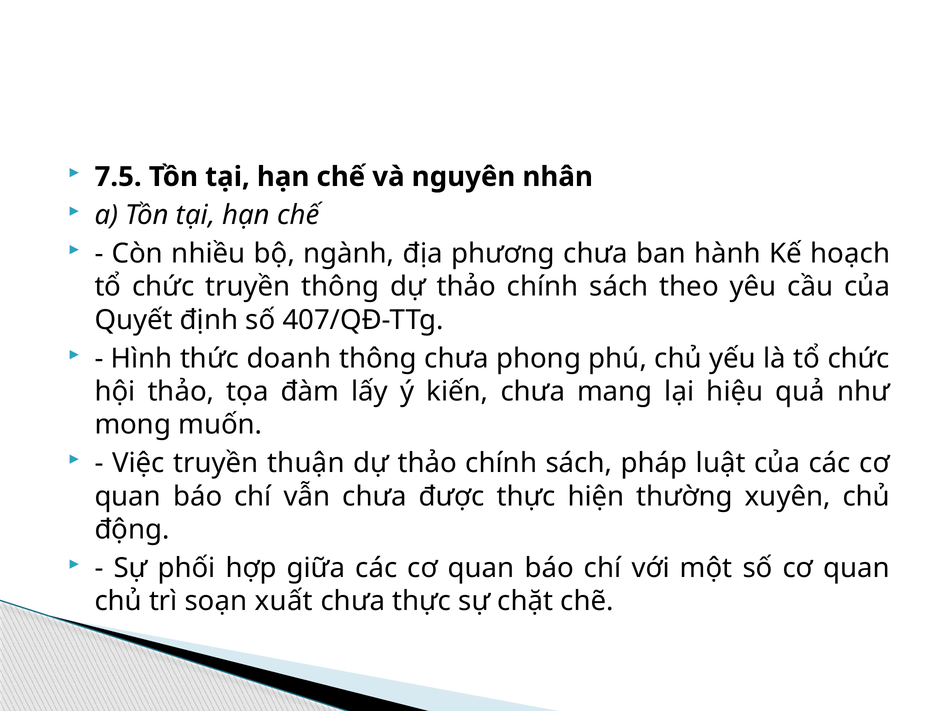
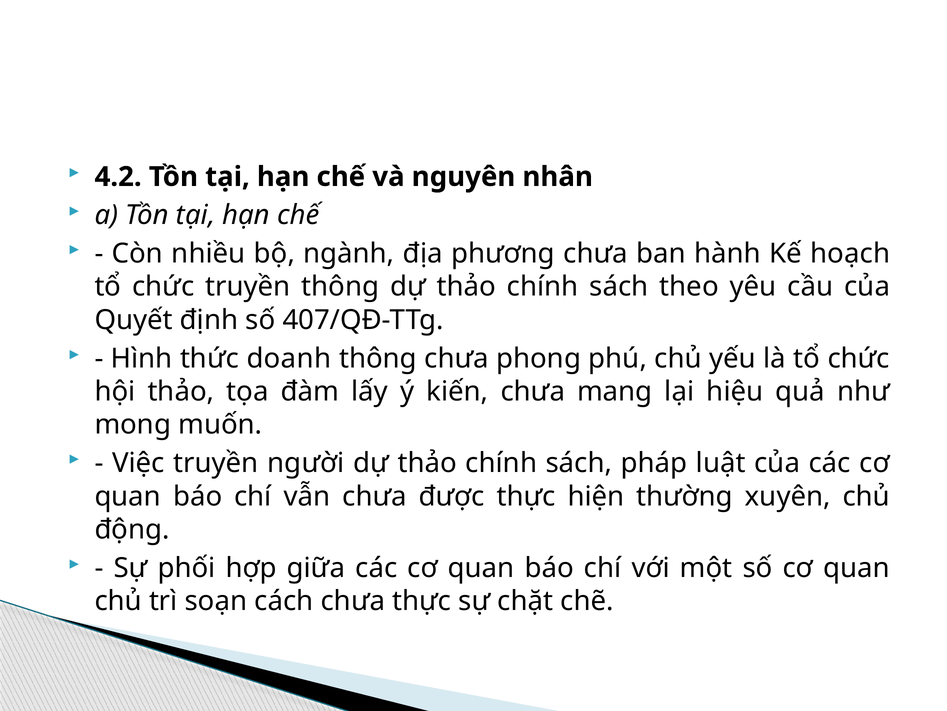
7.5: 7.5 -> 4.2 (118, 177)
thuận: thuận -> người (306, 463)
xuất: xuất -> cách (284, 601)
